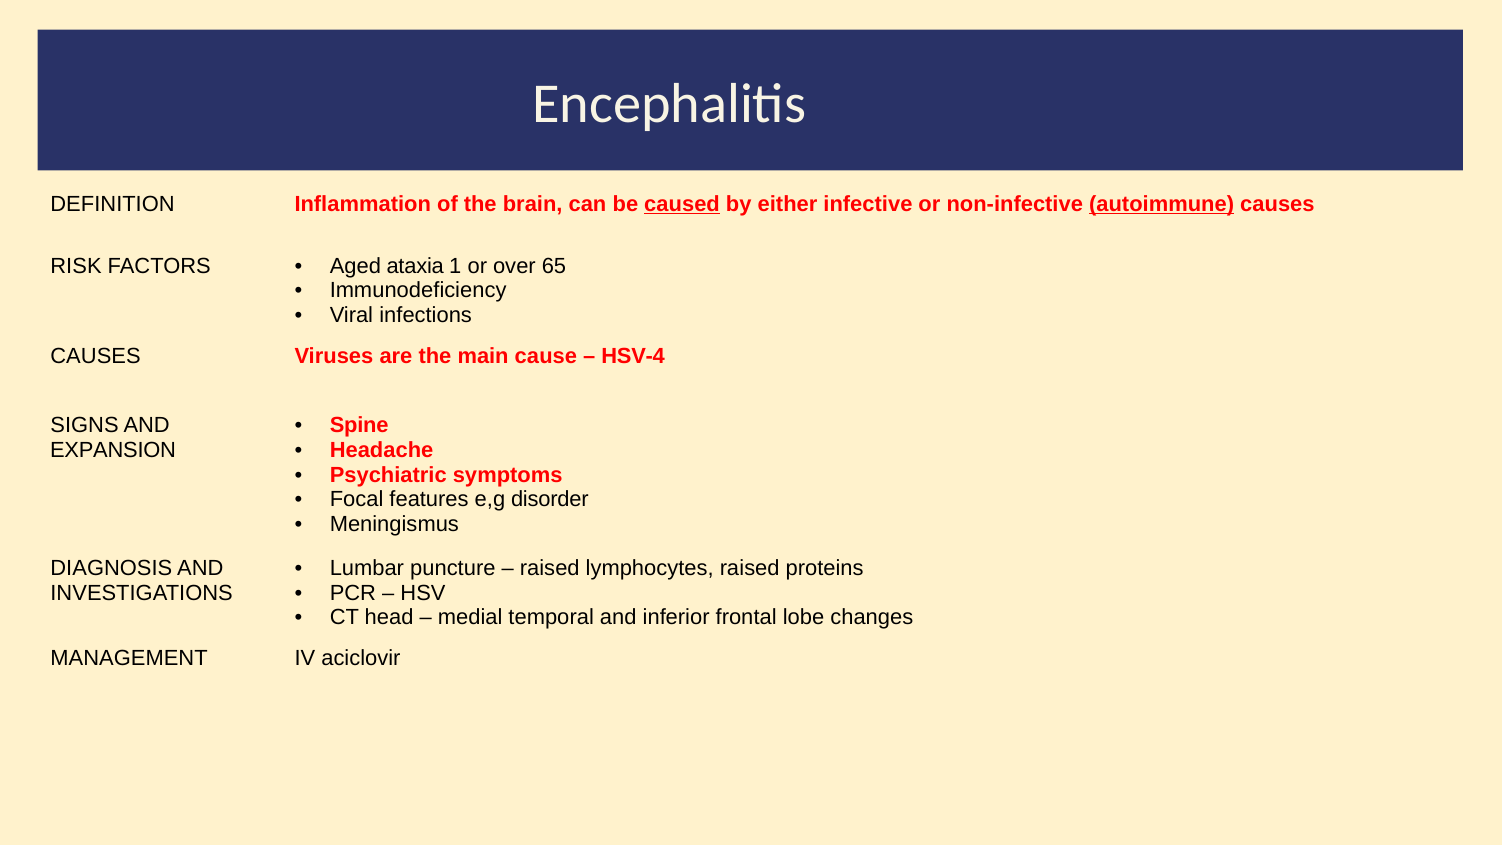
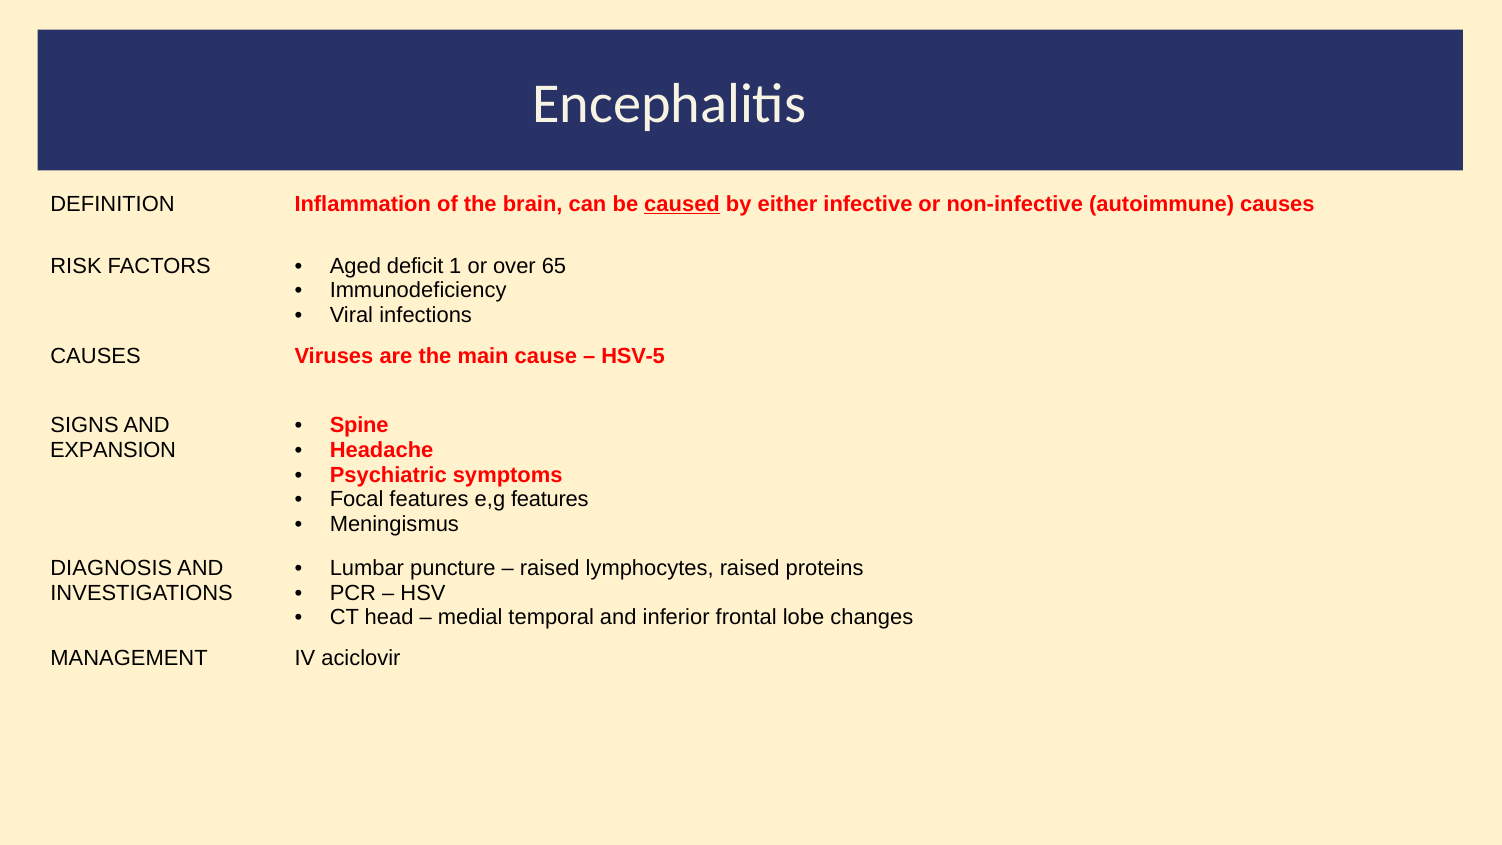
autoimmune underline: present -> none (1162, 204)
ataxia: ataxia -> deficit (415, 266)
HSV-4: HSV-4 -> HSV-5 (633, 356)
e,g disorder: disorder -> features (550, 499)
